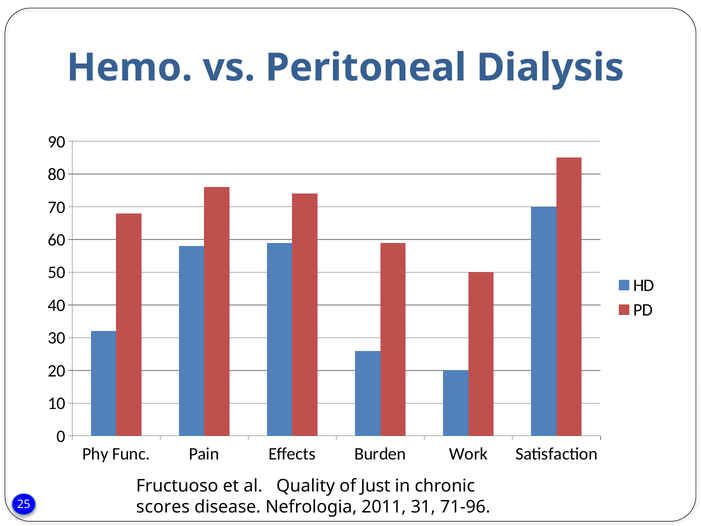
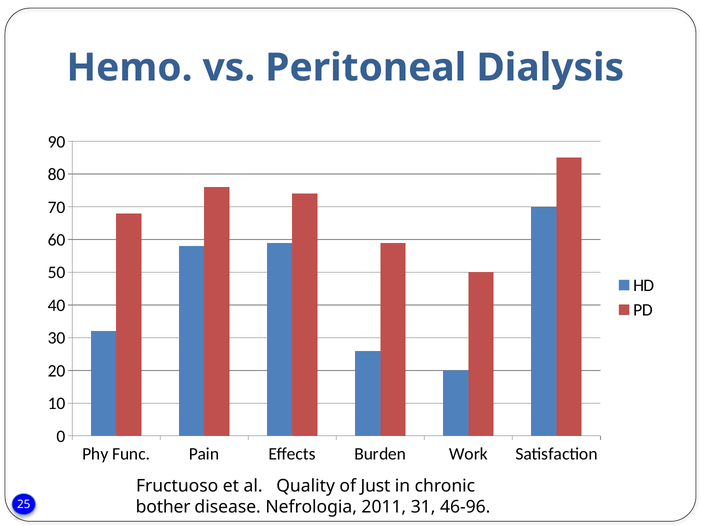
scores: scores -> bother (163, 507)
71-96: 71-96 -> 46-96 (465, 507)
